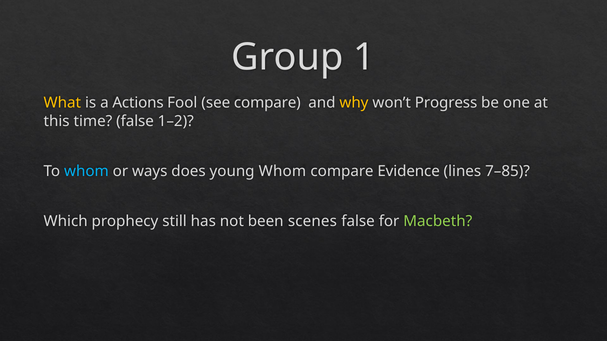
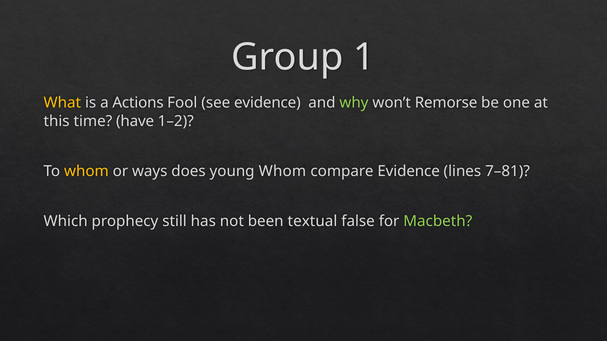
see compare: compare -> evidence (267, 103)
why colour: yellow -> light green (354, 103)
Progress: Progress -> Remorse (446, 103)
time false: false -> have (135, 121)
whom colour: light blue -> yellow (86, 171)
7–85: 7–85 -> 7–81 (508, 171)
scenes: scenes -> textual (312, 221)
